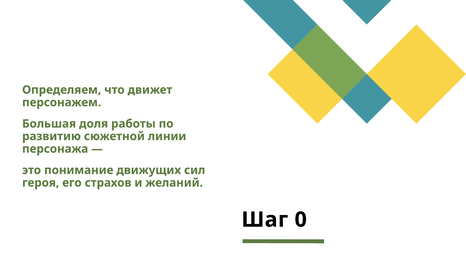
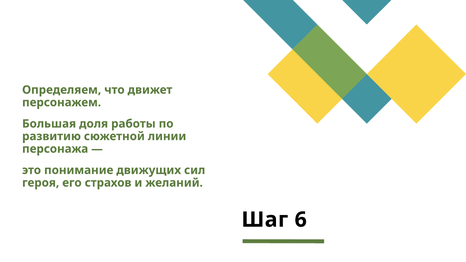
0: 0 -> 6 (301, 220)
